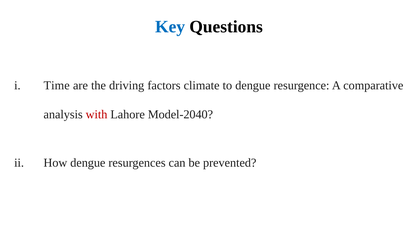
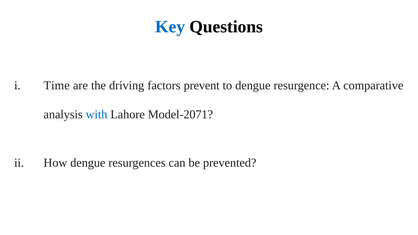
climate: climate -> prevent (202, 85)
with colour: red -> blue (97, 115)
Model-2040: Model-2040 -> Model-2071 (180, 115)
